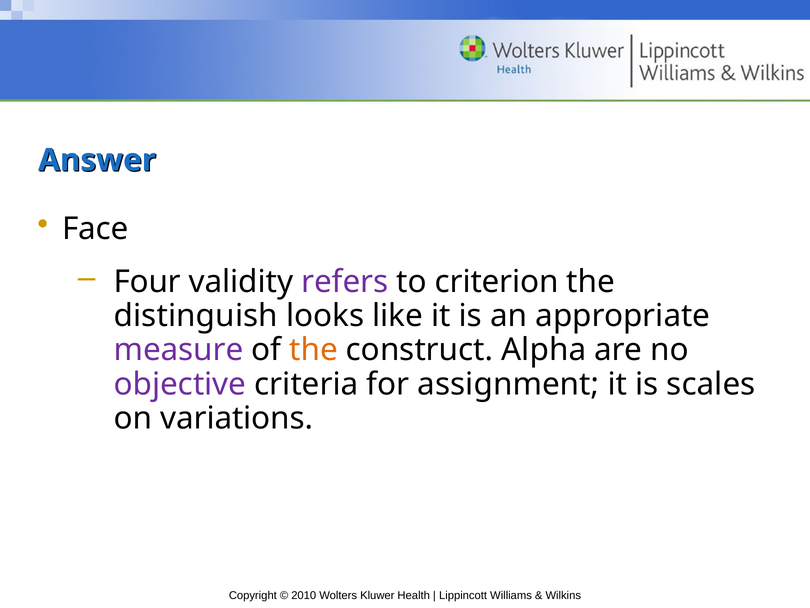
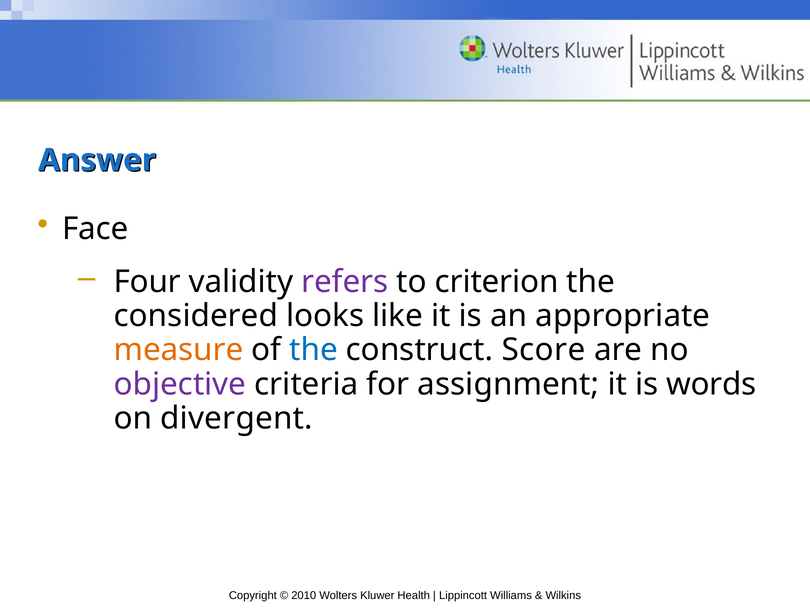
distinguish: distinguish -> considered (196, 316)
measure colour: purple -> orange (179, 350)
the colour: orange -> blue (313, 350)
Alpha: Alpha -> Score (544, 350)
scales: scales -> words (711, 384)
variations: variations -> divergent (237, 418)
